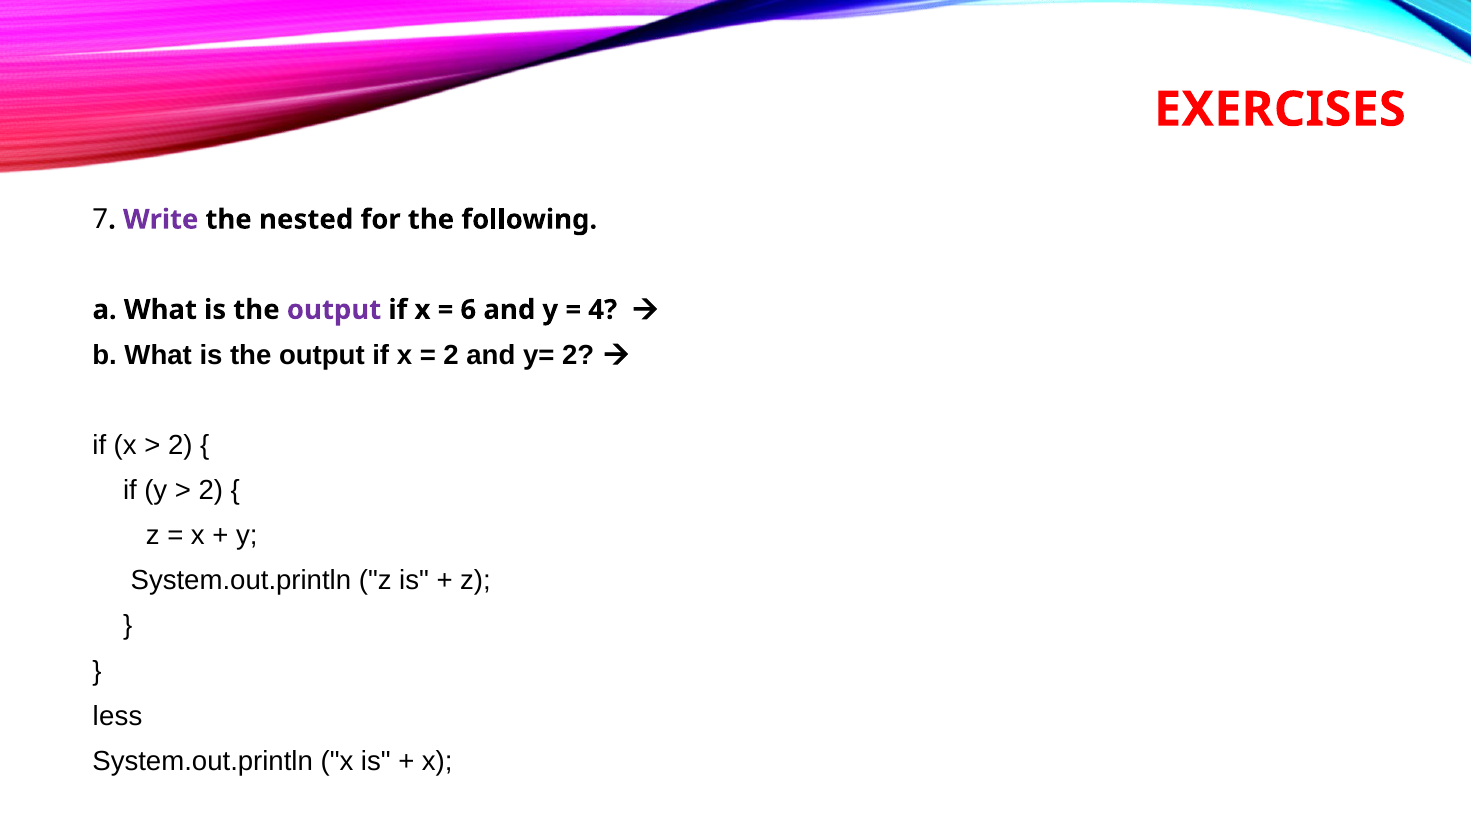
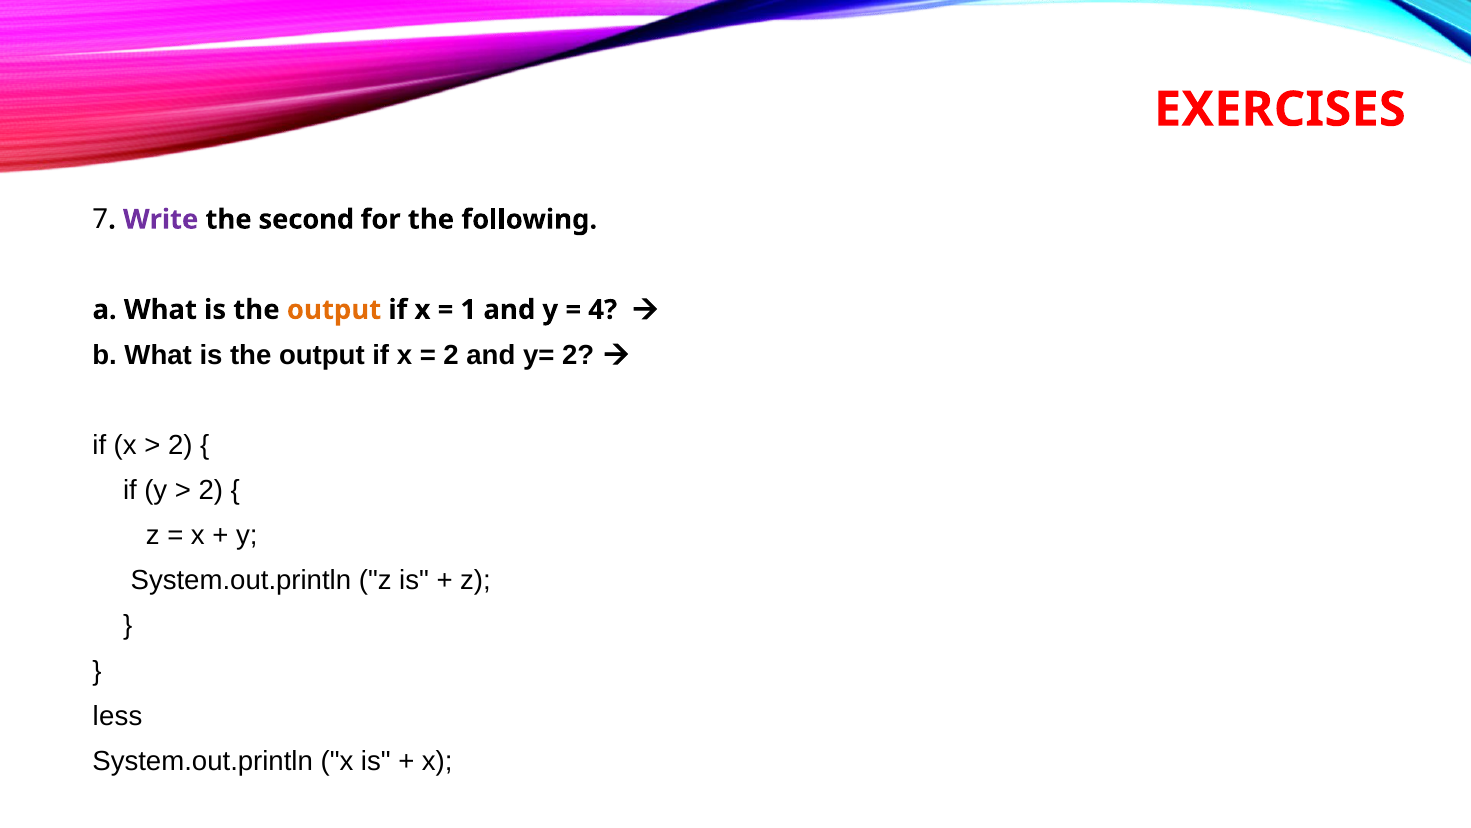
nested: nested -> second (306, 219)
output colour: purple -> orange (334, 310)
6: 6 -> 1 (468, 310)
